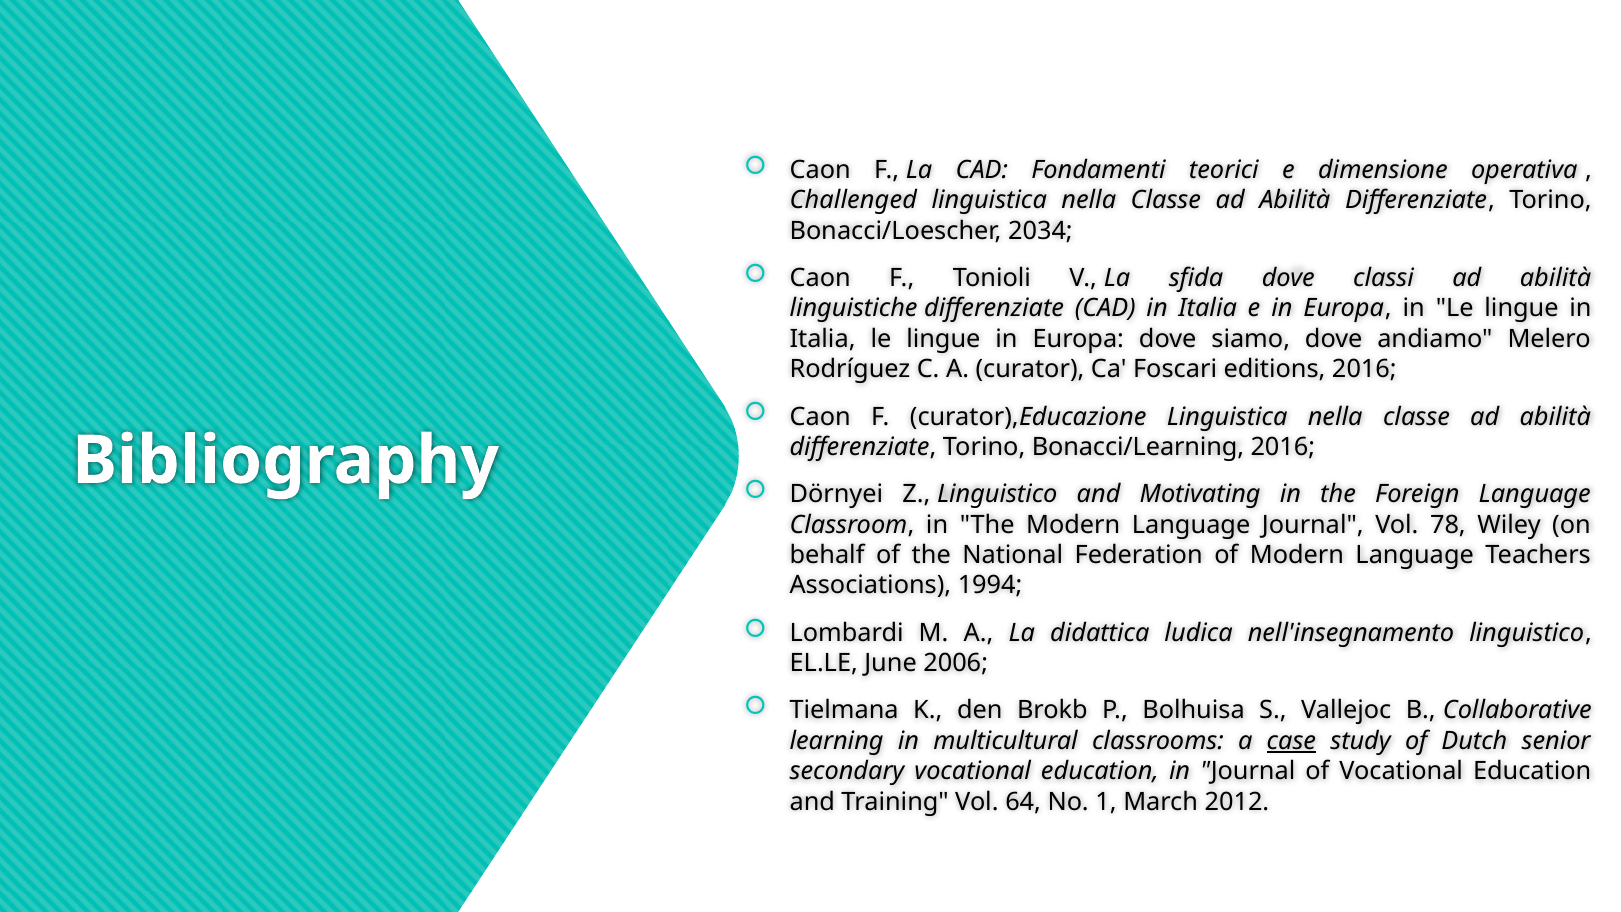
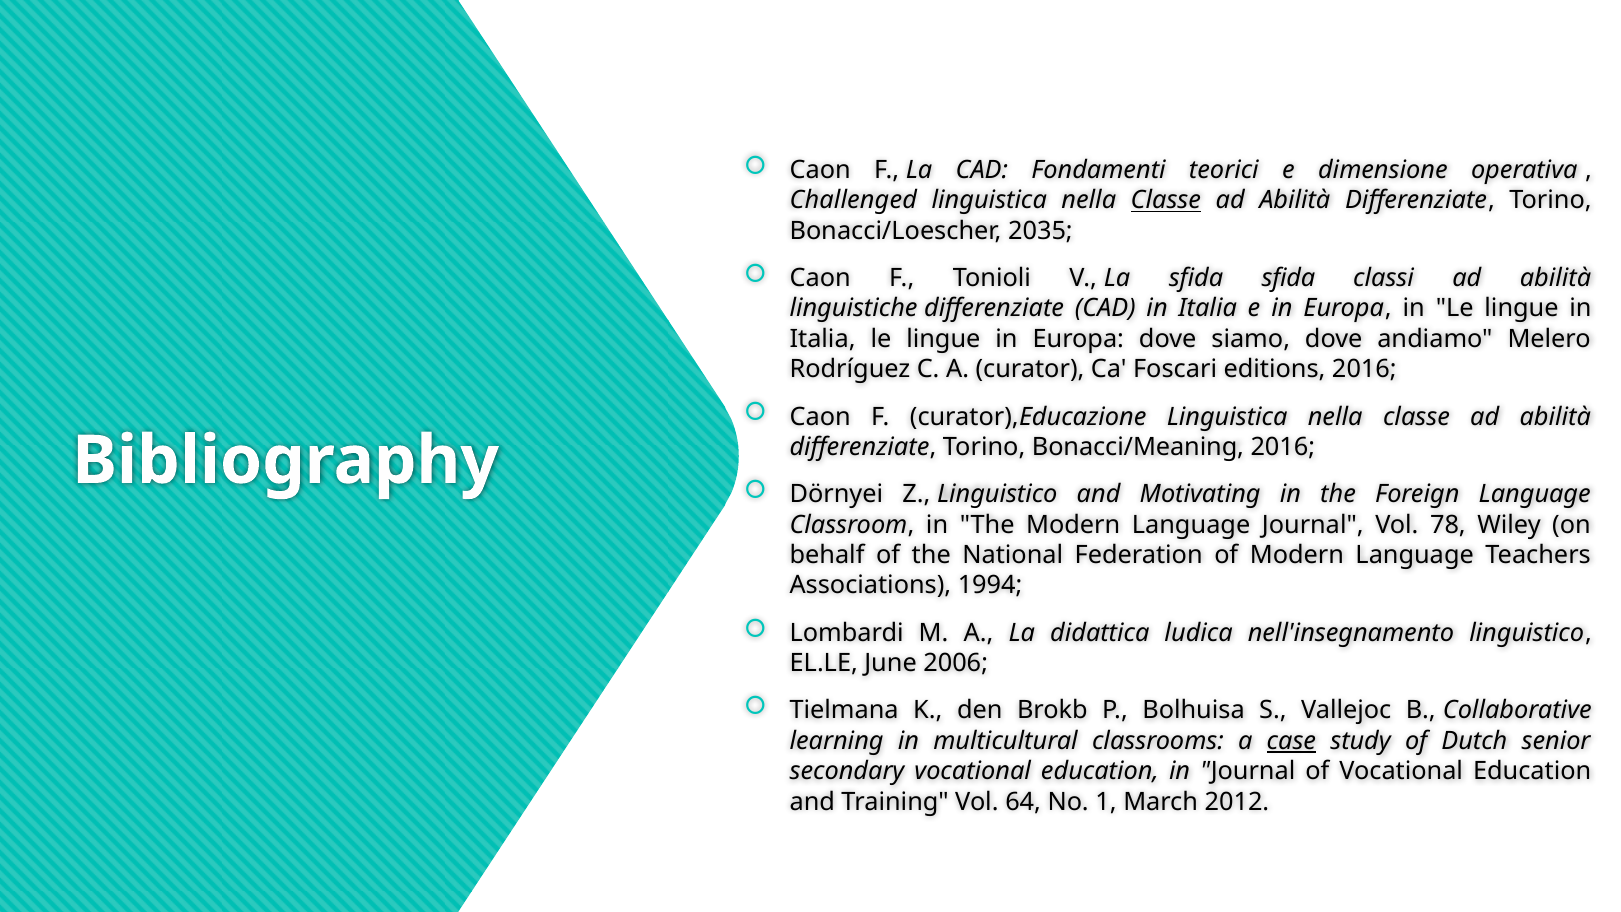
Classe underline: none -> present (1166, 200)
2034: 2034 -> 2035 (1040, 231)
sfida dove: dove -> sfida (1288, 278)
Bonacci/Learning: Bonacci/Learning -> Bonacci/Meaning (1138, 447)
